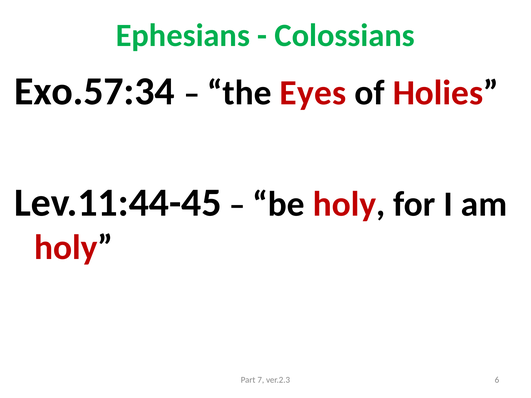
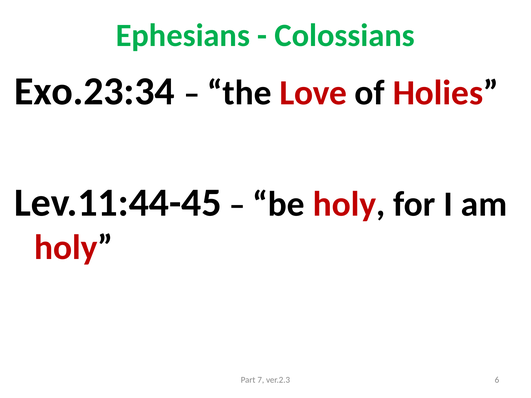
Exo.57:34: Exo.57:34 -> Exo.23:34 (94, 91)
Eyes: Eyes -> Love (313, 93)
